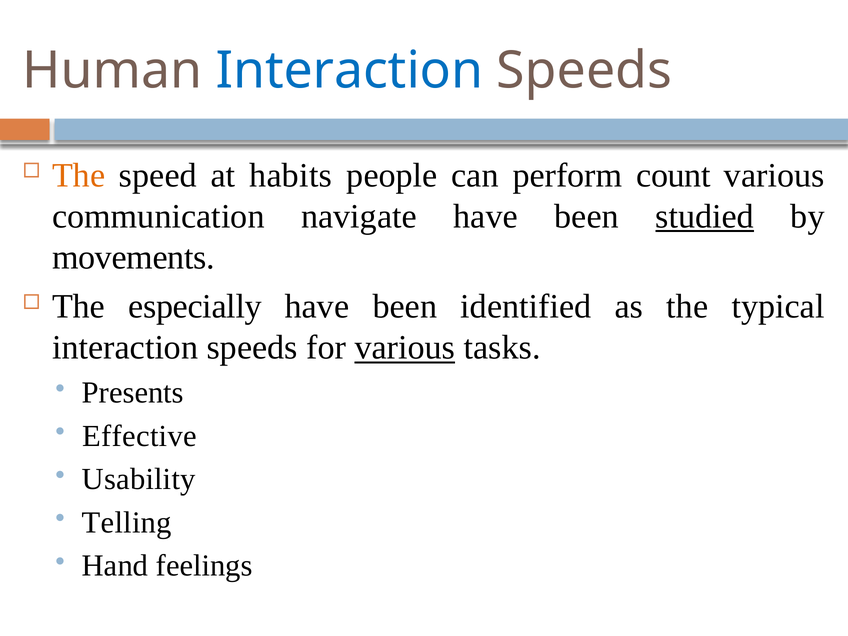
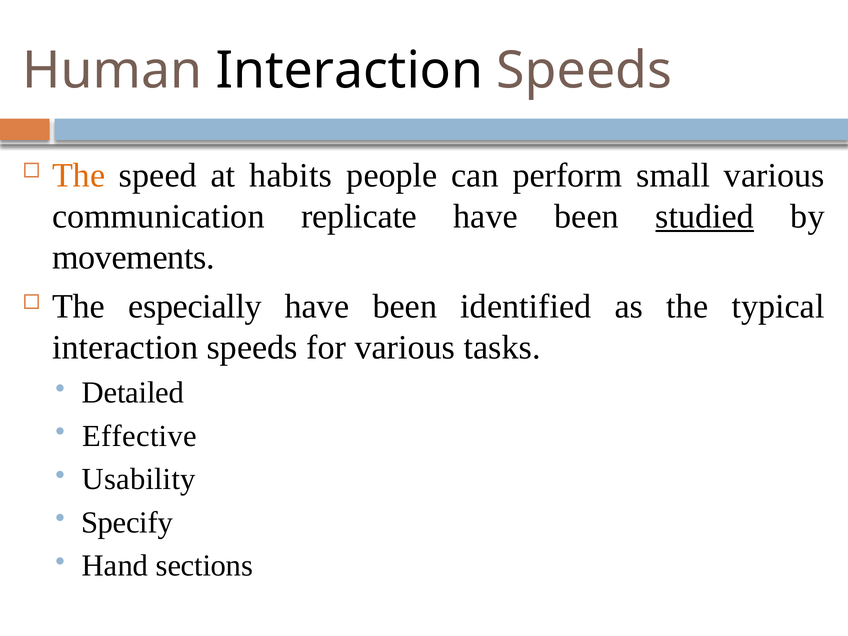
Interaction colour: blue -> black (349, 71)
count: count -> small (673, 175)
navigate: navigate -> replicate (359, 216)
various underline: present -> none (405, 348)
Presents: Presents -> Detailed (133, 393)
Telling: Telling -> Specify (127, 522)
feelings: feelings -> sections (204, 566)
